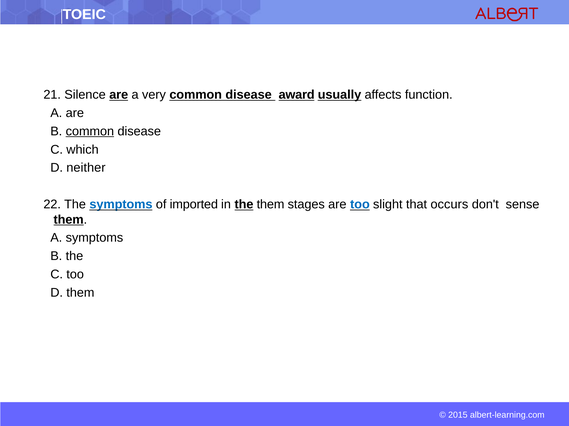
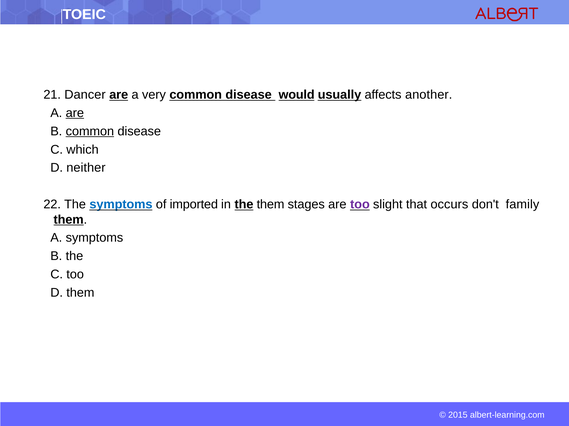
Silence: Silence -> Dancer (85, 95)
award: award -> would (297, 95)
function: function -> another (429, 95)
are underline: none -> present (75, 113)
too colour: blue -> purple (360, 205)
sense: sense -> family (523, 205)
